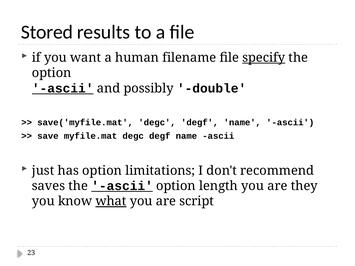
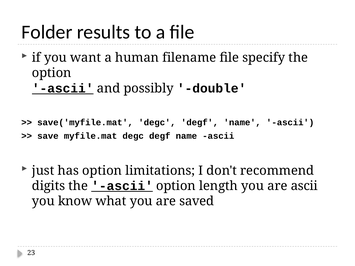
Stored: Stored -> Folder (47, 32)
specify underline: present -> none (264, 58)
saves: saves -> digits (48, 186)
are they: they -> ascii (304, 186)
what underline: present -> none (111, 201)
script: script -> saved (197, 201)
